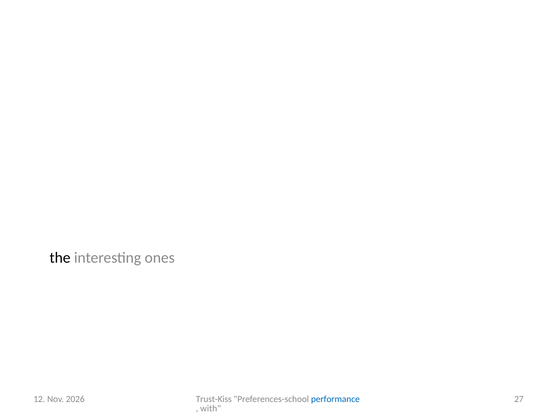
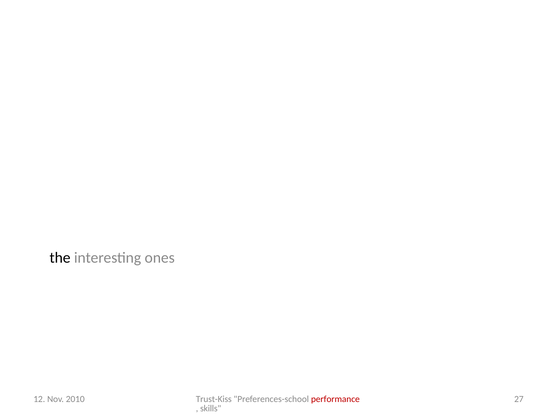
performance colour: blue -> red (335, 399)
2026: 2026 -> 2010 (75, 399)
with: with -> skills (211, 408)
